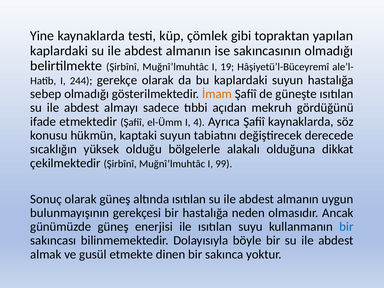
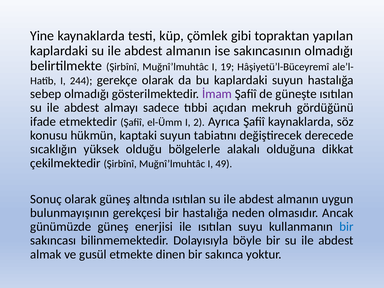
İmam colour: orange -> purple (217, 94)
4: 4 -> 2 (199, 122)
99: 99 -> 49 (224, 164)
